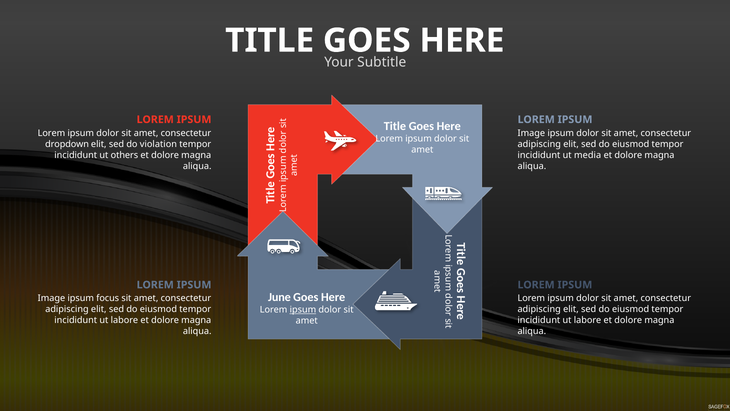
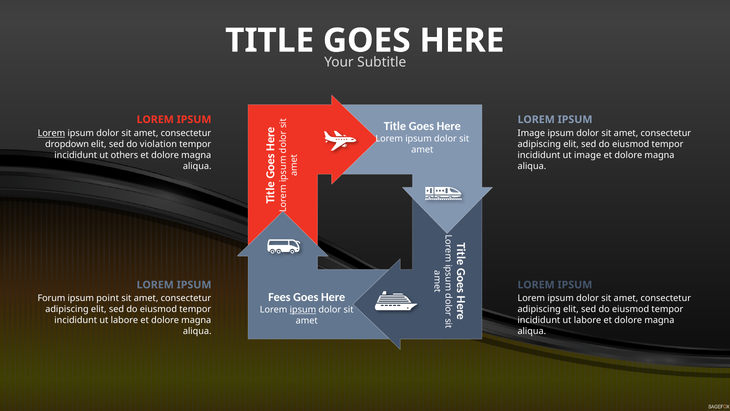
Lorem underline: none -> present (51, 133)
ut media: media -> image (588, 155)
June: June -> Fees (279, 297)
Image: Image -> Forum (51, 298)
focus: focus -> point (108, 298)
